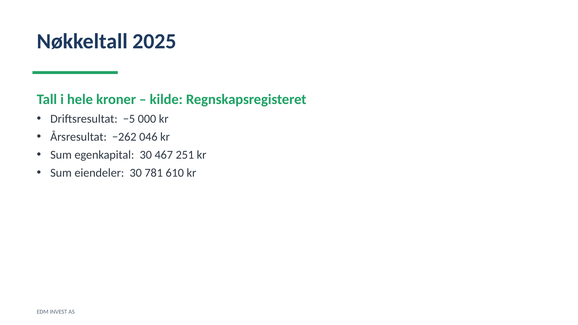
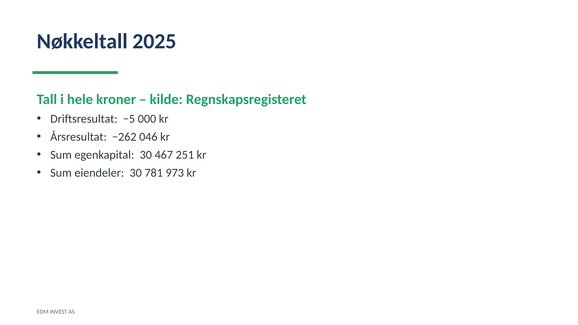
610: 610 -> 973 (175, 173)
